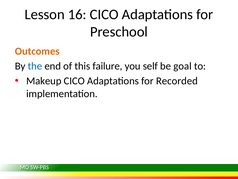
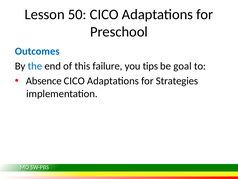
16: 16 -> 50 (77, 14)
Outcomes colour: orange -> blue (37, 51)
self: self -> tips (150, 66)
Makeup: Makeup -> Absence (44, 81)
Recorded: Recorded -> Strategies (177, 81)
